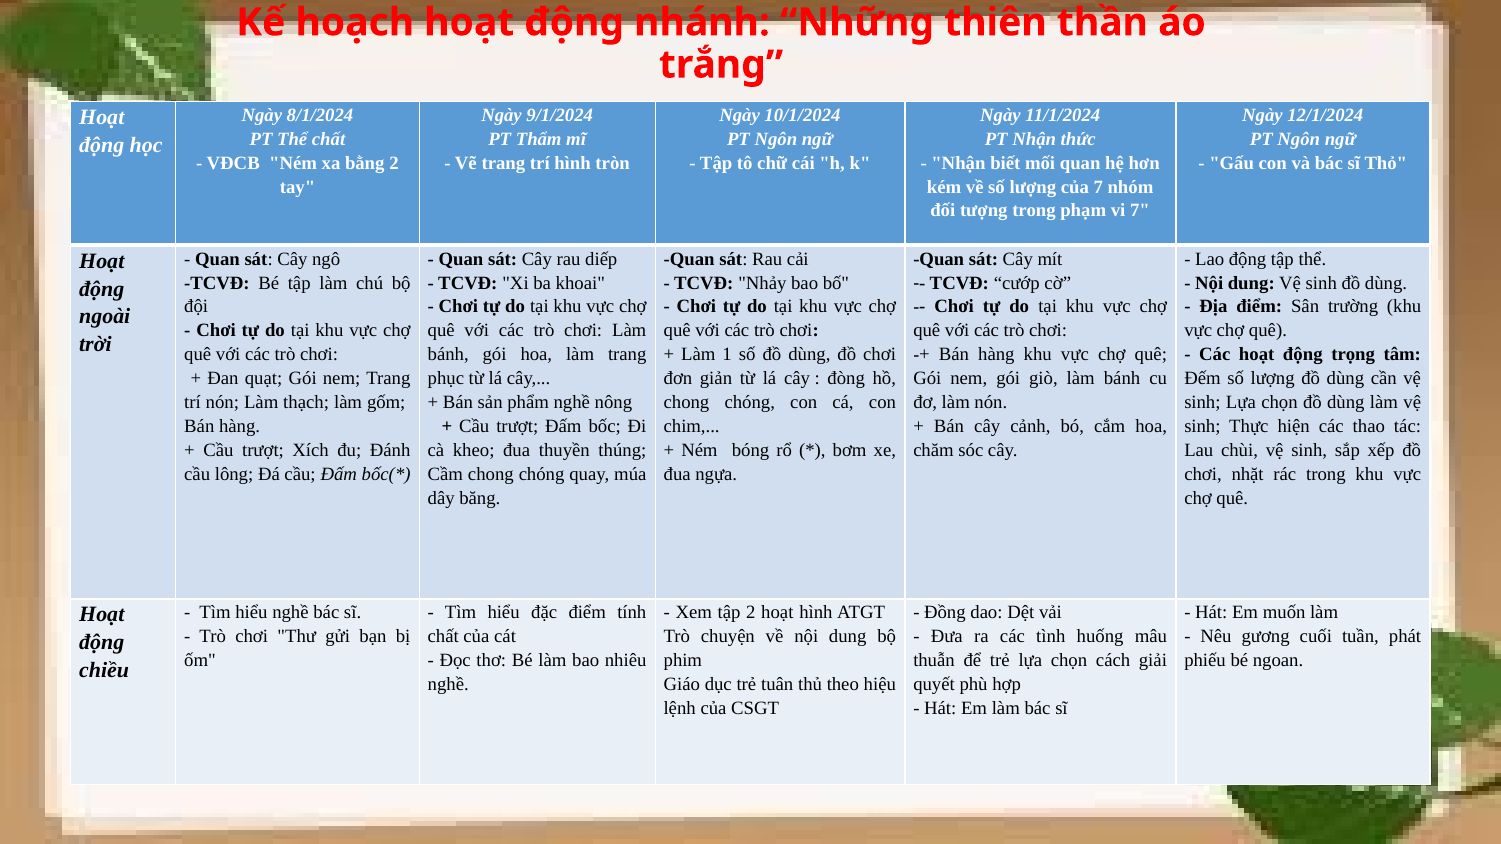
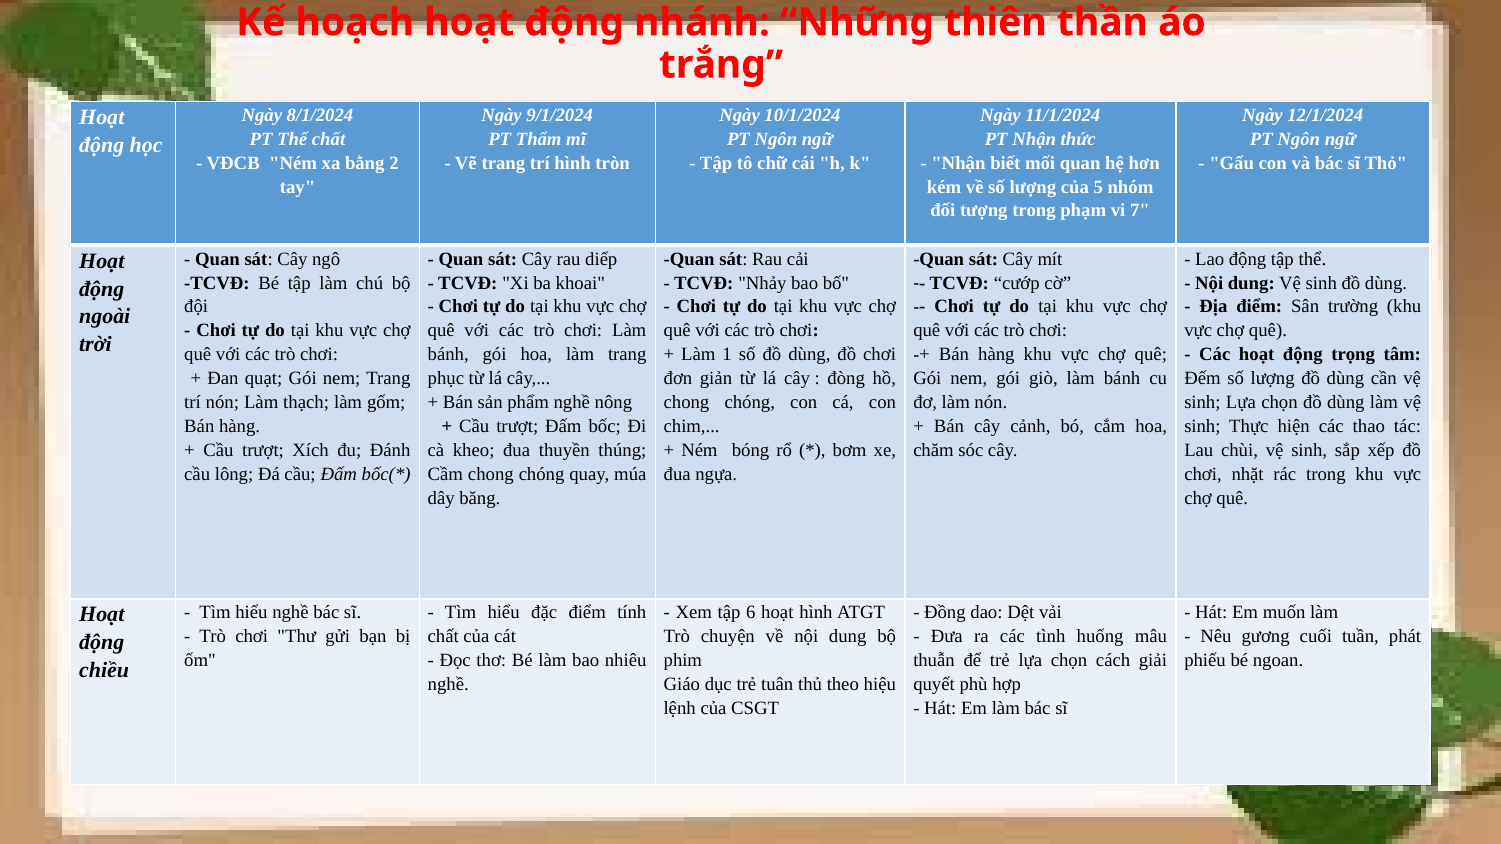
của 7: 7 -> 5 (1098, 187)
tập 2: 2 -> 6 (751, 613)
